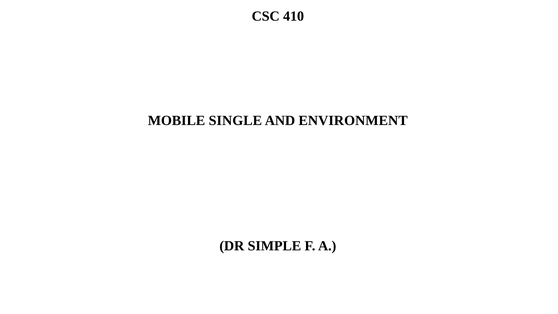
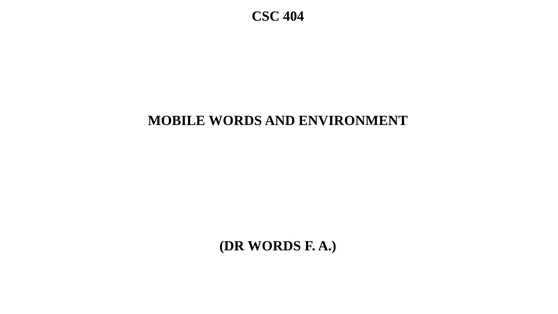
410: 410 -> 404 (294, 16)
MOBILE SINGLE: SINGLE -> WORDS (235, 120)
DR SIMPLE: SIMPLE -> WORDS (274, 246)
